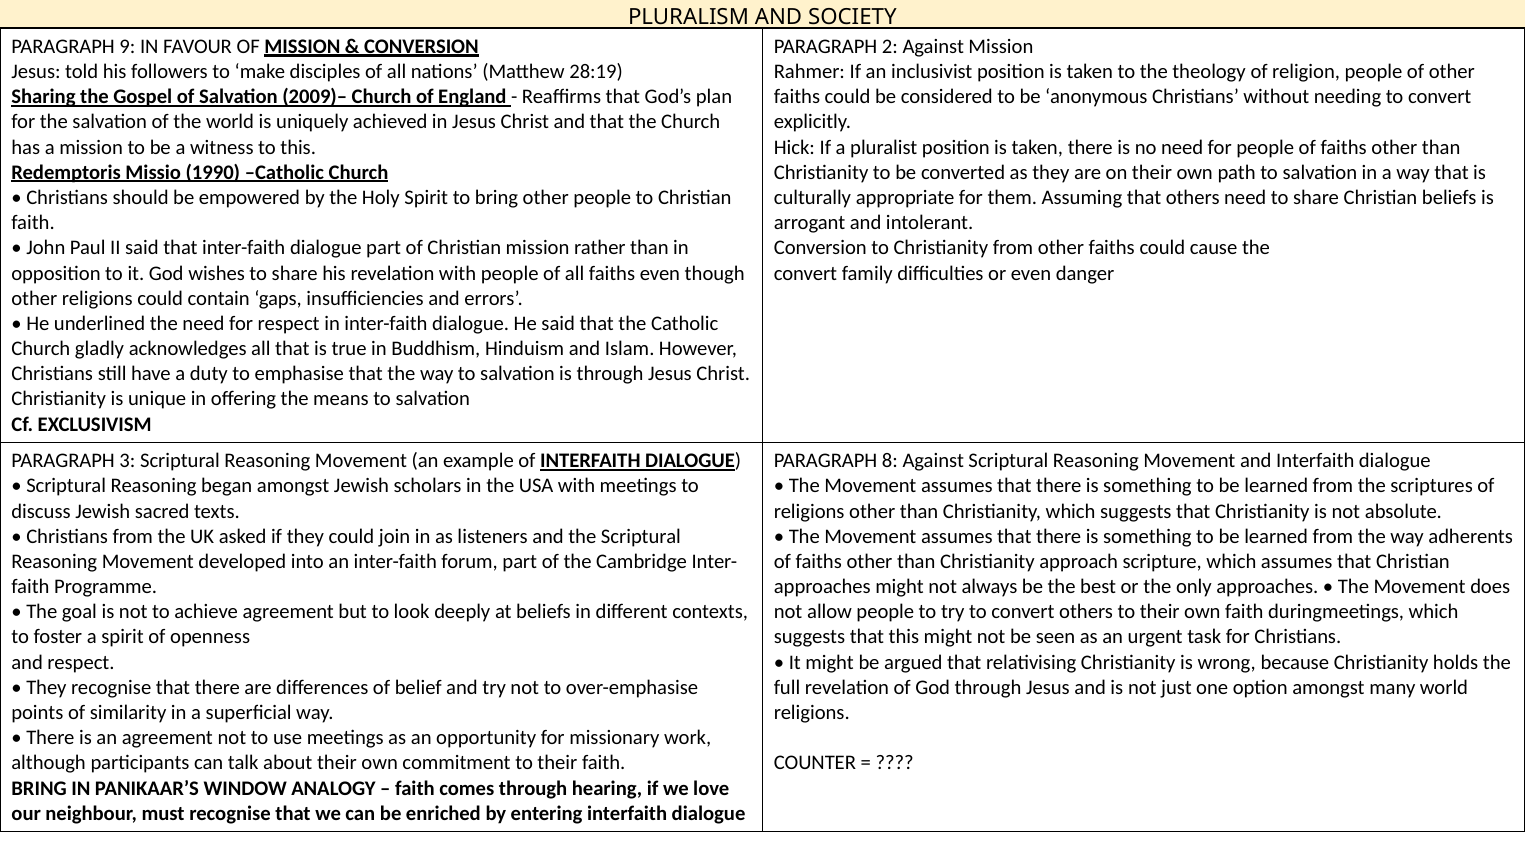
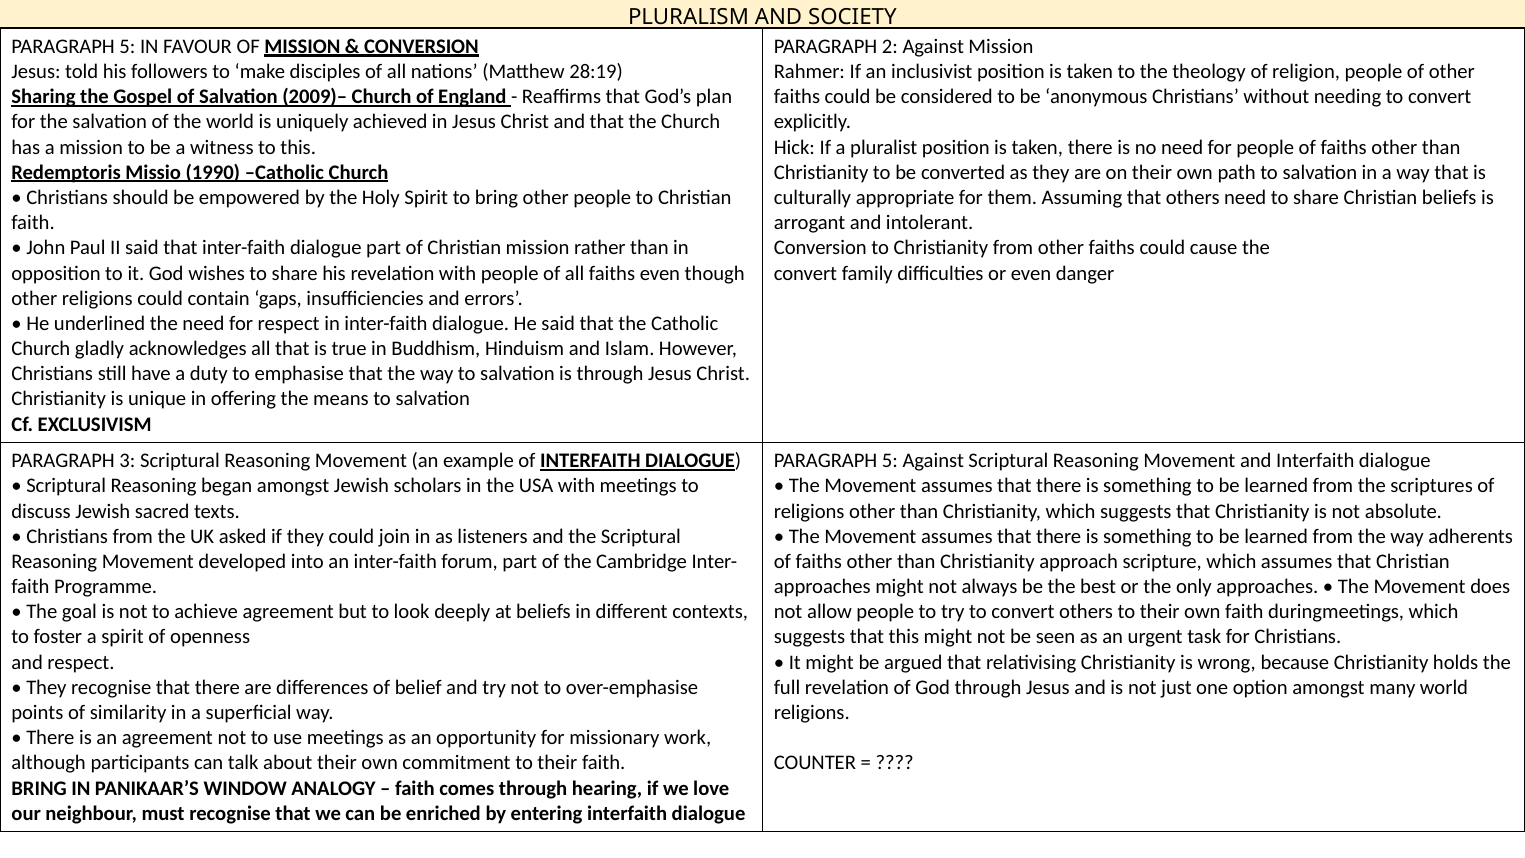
9: 9 -> 5 (127, 47)
8: 8 -> 5 (890, 461)
